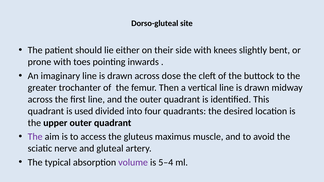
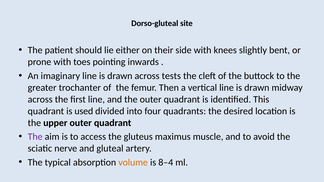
dose: dose -> tests (171, 76)
volume colour: purple -> orange (133, 163)
5–4: 5–4 -> 8–4 (166, 163)
